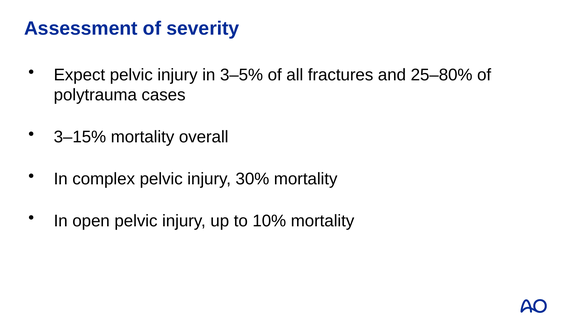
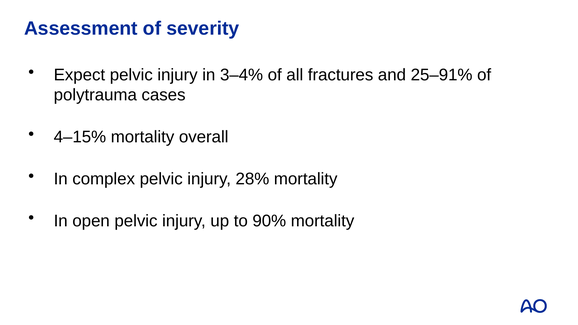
3–5%: 3–5% -> 3–4% (242, 75)
25–80%: 25–80% -> 25–91% (442, 75)
3–15%: 3–15% -> 4–15% (80, 137)
30%: 30% -> 28% (252, 179)
10%: 10% -> 90% (269, 221)
